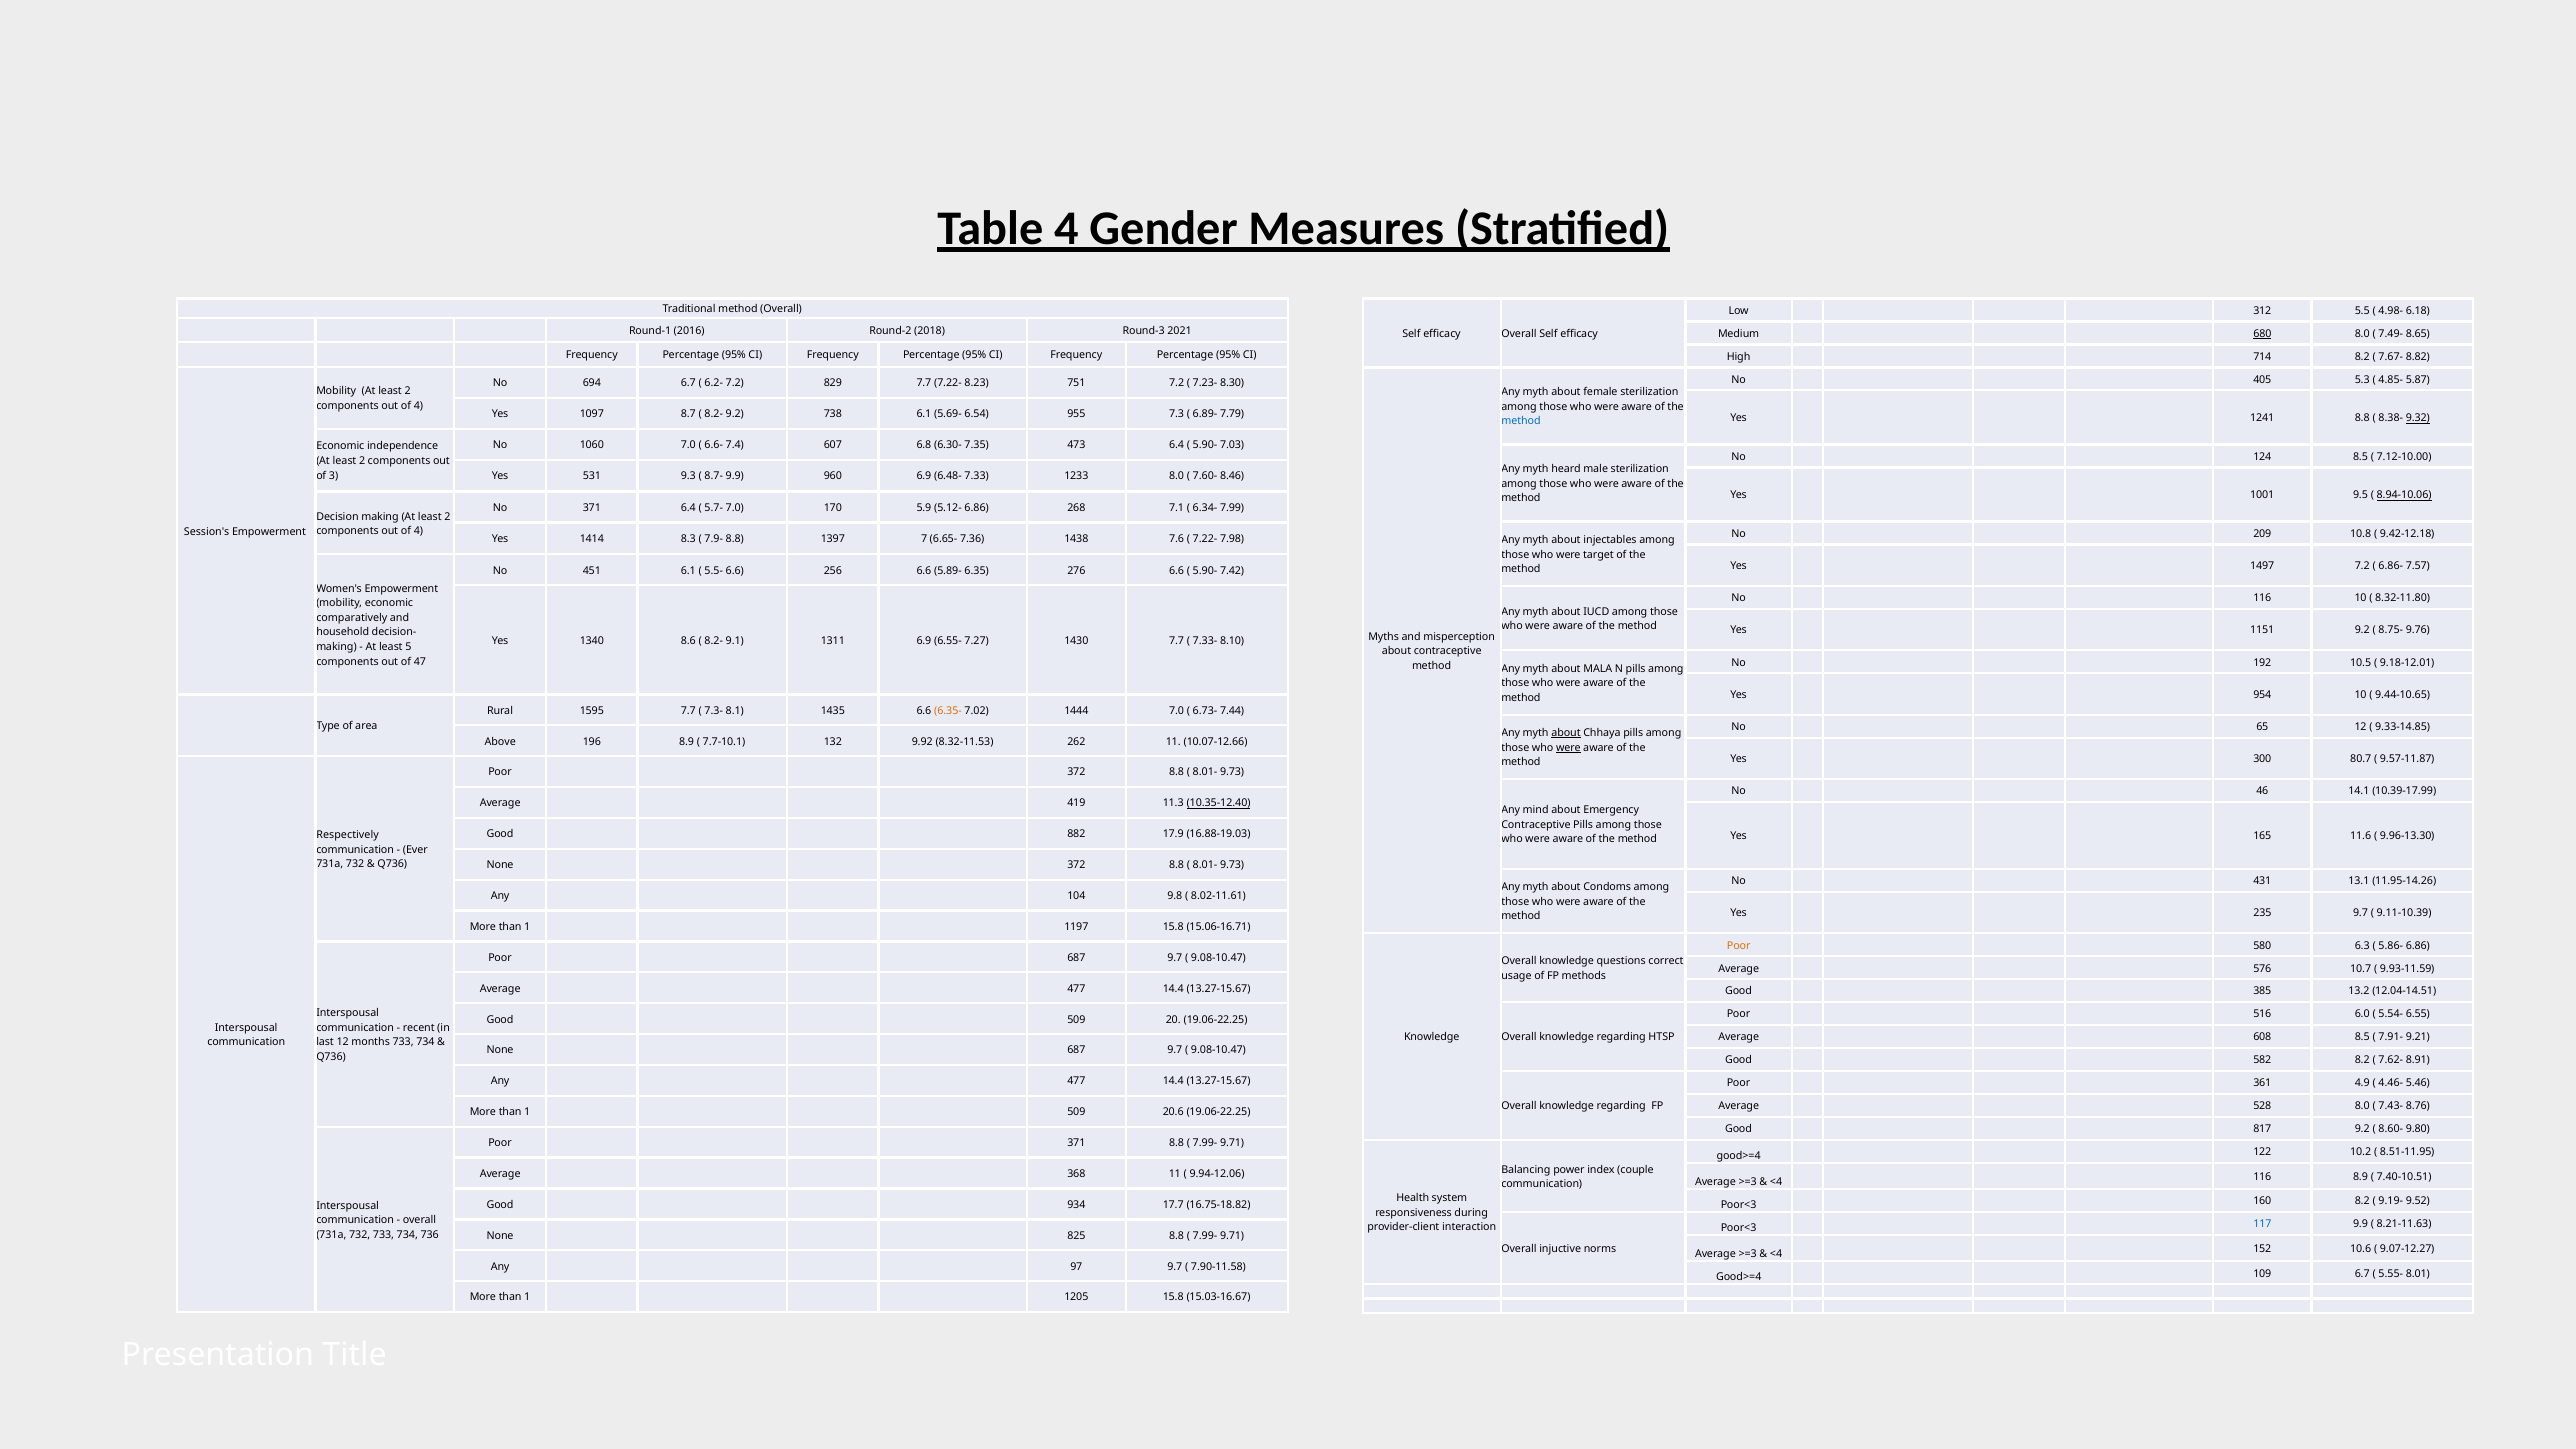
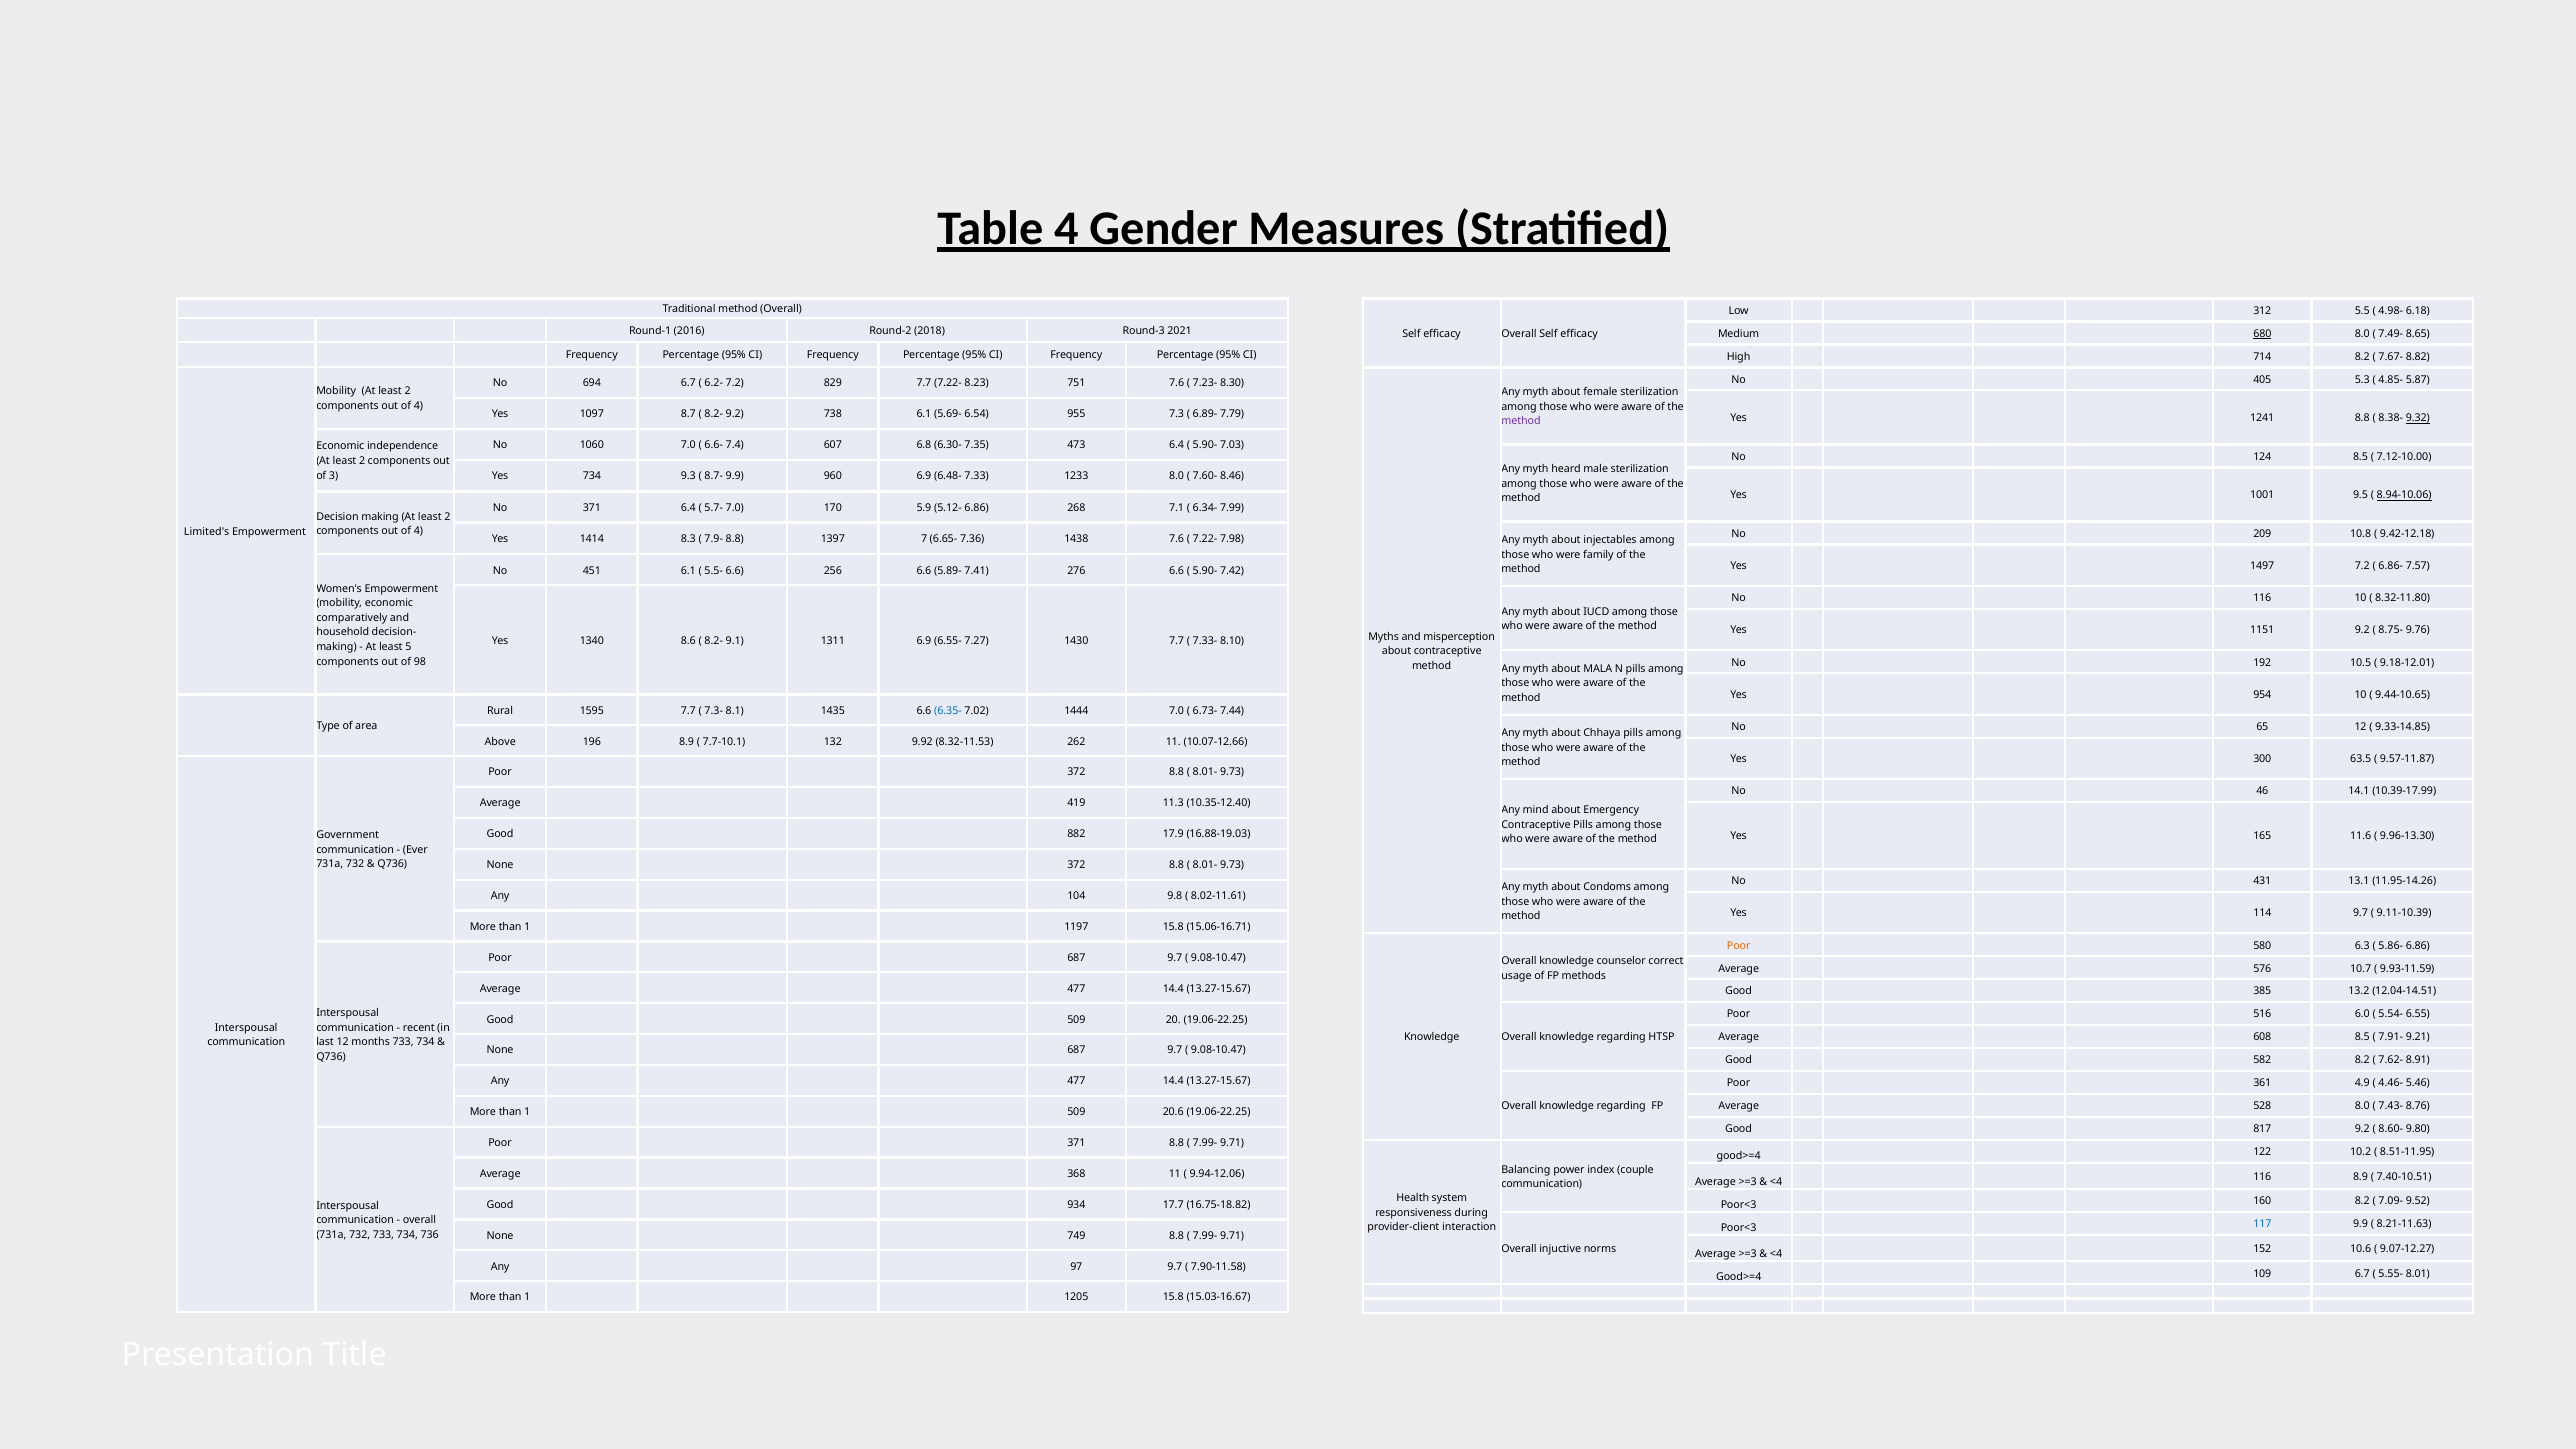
751 7.2: 7.2 -> 7.6 (1177, 383)
method colour: blue -> purple (1521, 421)
Yes 531: 531 -> 734 (592, 476)
Session's: Session's -> Limited's (207, 532)
target: target -> family (1598, 555)
6.35: 6.35 -> 7.41 (977, 571)
47: 47 -> 98 (420, 661)
6.35- colour: orange -> blue (948, 711)
about underline: present -> none (1566, 733)
were underline: present -> none (1568, 748)
80.7: 80.7 -> 63.5 (2361, 759)
10.35-12.40 underline: present -> none (1219, 803)
Respectively: Respectively -> Government (348, 835)
235: 235 -> 114 (2262, 913)
questions: questions -> counselor (1621, 961)
9.19-: 9.19- -> 7.09- (2391, 1201)
825: 825 -> 749 (1076, 1236)
